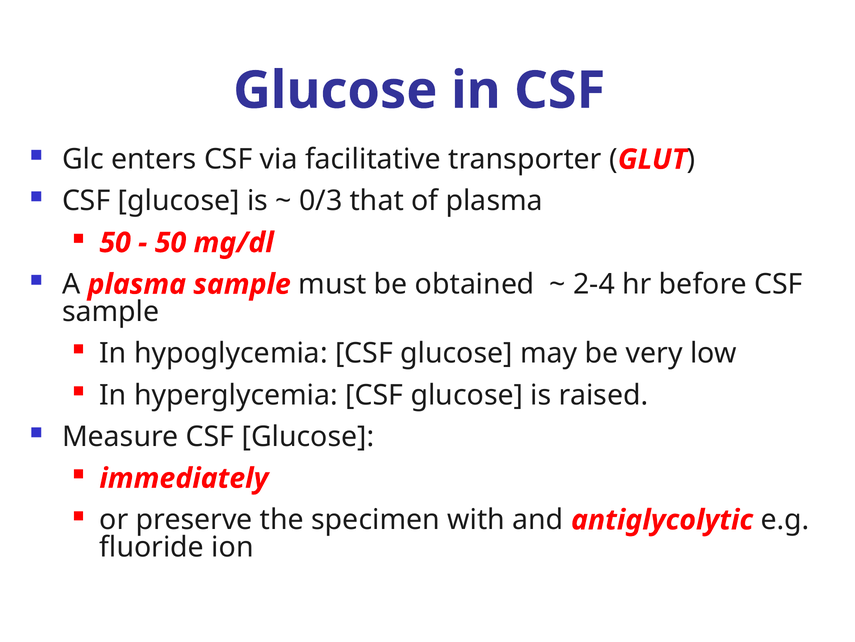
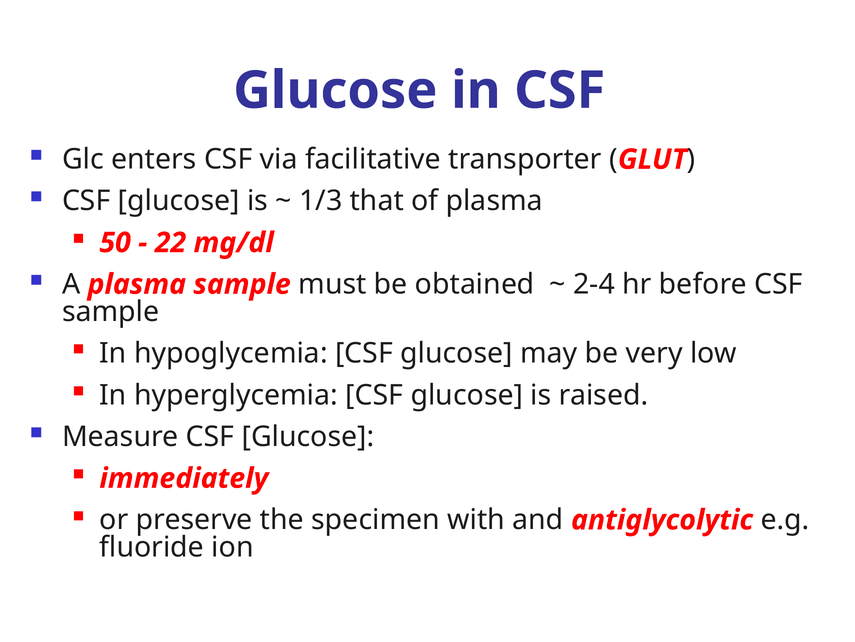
0/3: 0/3 -> 1/3 (321, 201)
50: 50 -> 22 (171, 242)
